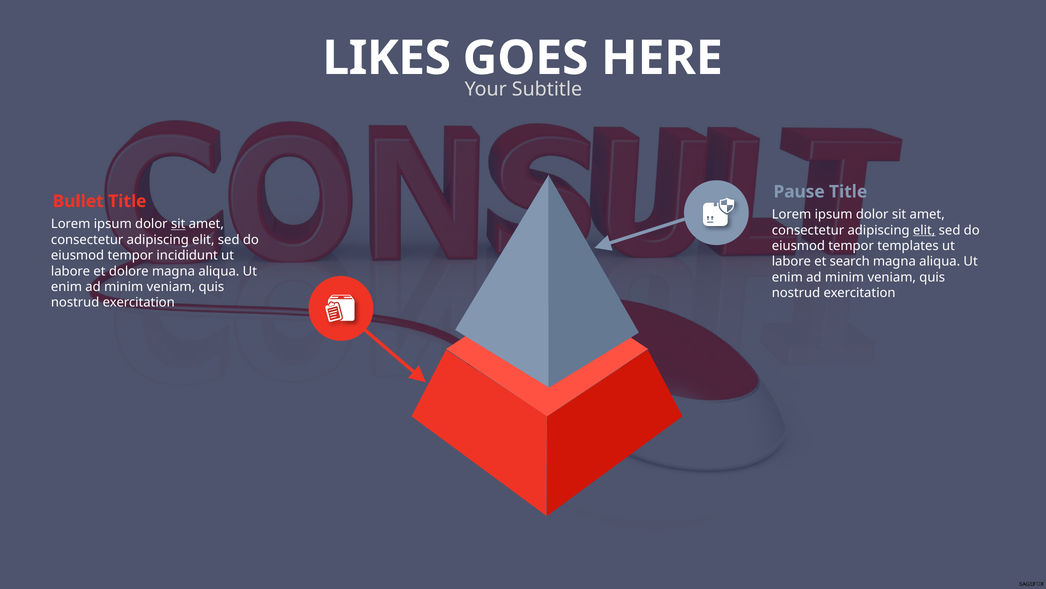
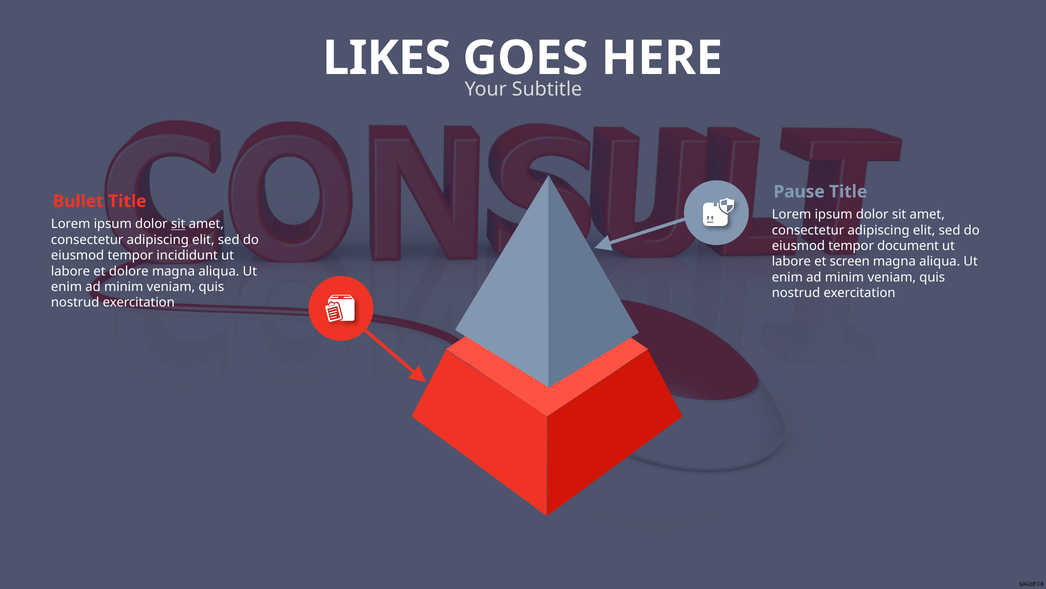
elit underline: present -> none (924, 230)
templates: templates -> document (908, 246)
search: search -> screen (850, 261)
